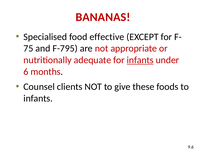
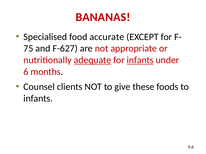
effective: effective -> accurate (107, 37)
F-795: F-795 -> F-627 (65, 49)
adequate underline: none -> present (93, 60)
